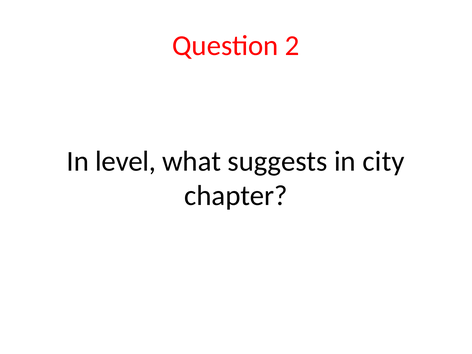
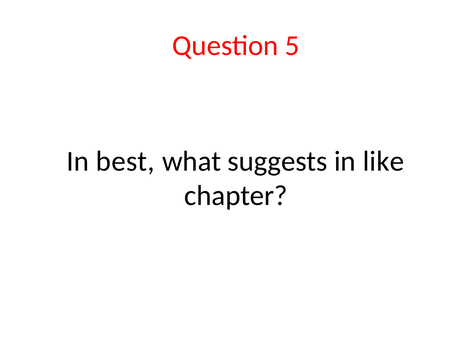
2: 2 -> 5 (292, 46)
level: level -> best (125, 161)
city: city -> like (383, 161)
